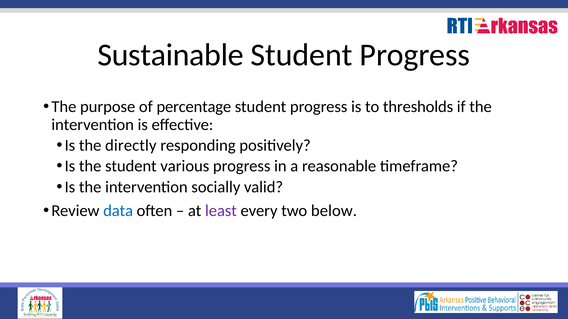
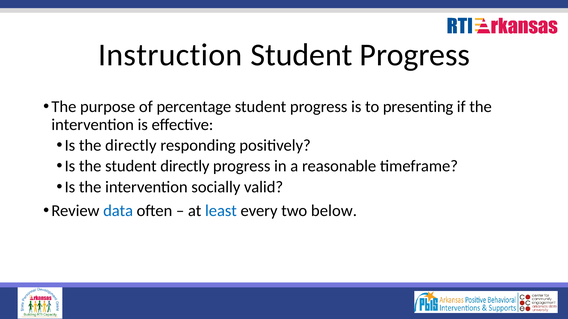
Sustainable: Sustainable -> Instruction (170, 55)
thresholds: thresholds -> presenting (418, 107)
student various: various -> directly (185, 166)
least colour: purple -> blue (221, 211)
